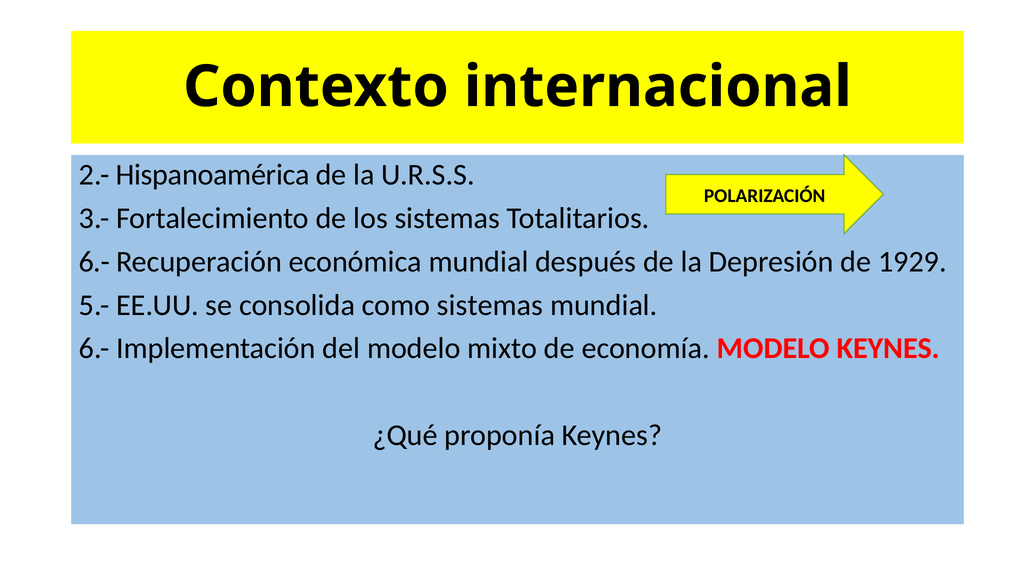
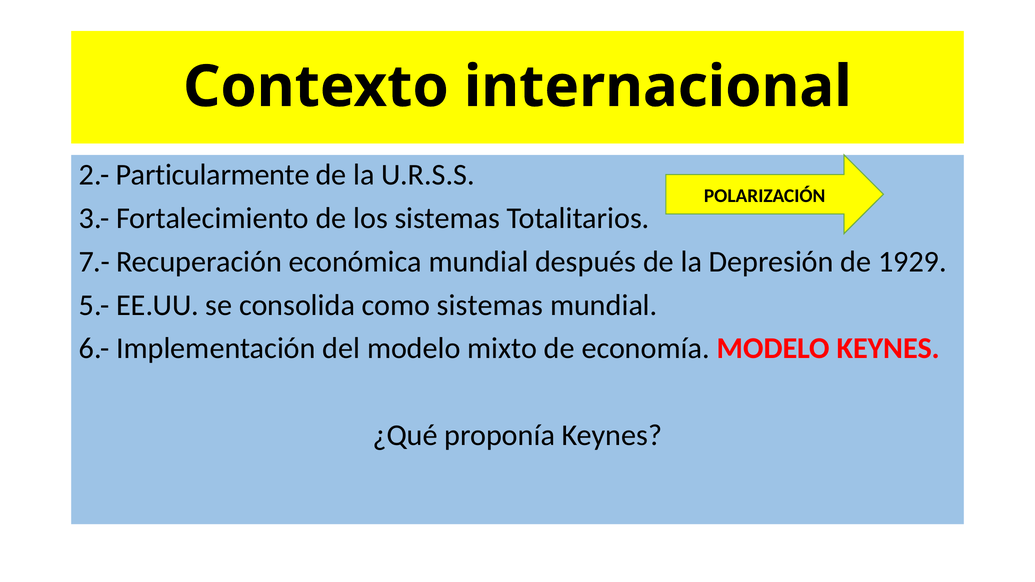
Hispanoamérica: Hispanoamérica -> Particularmente (213, 175)
6.-: 6.- -> 7.- (94, 262)
